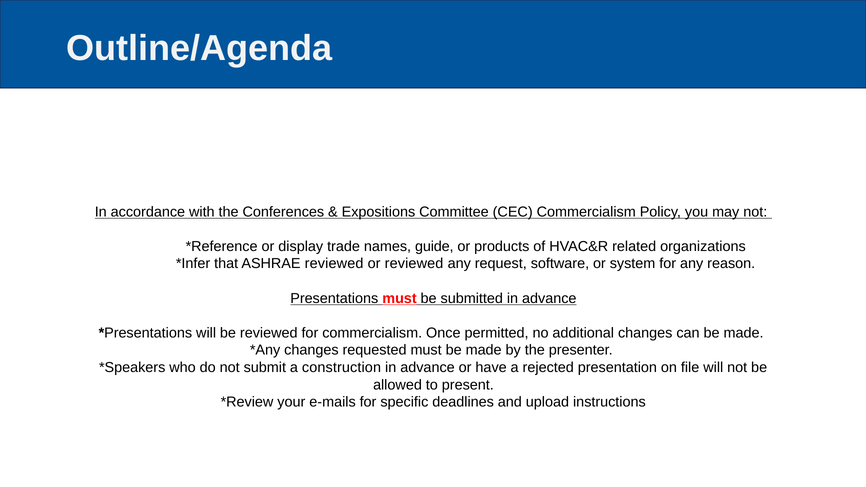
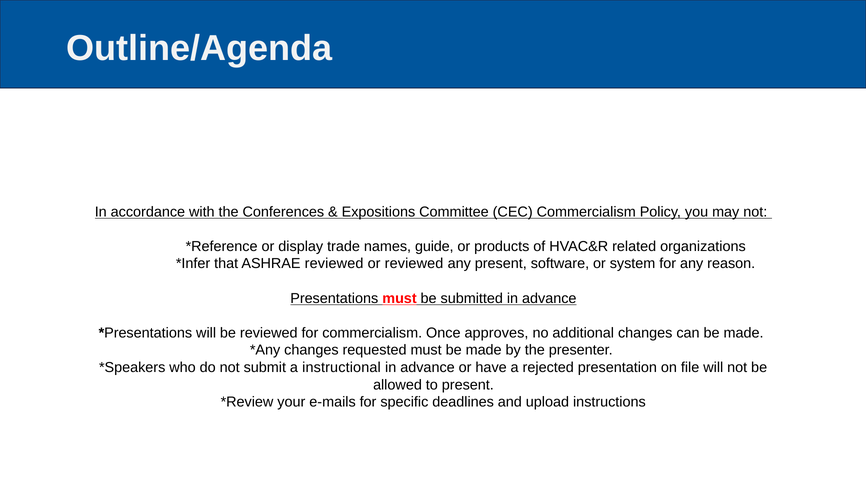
any request: request -> present (501, 264)
permitted: permitted -> approves (496, 333)
construction: construction -> instructional (341, 368)
